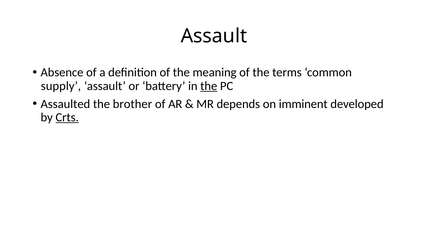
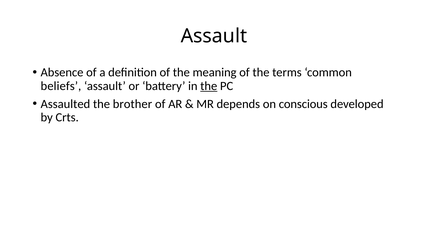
supply: supply -> beliefs (61, 86)
imminent: imminent -> conscious (303, 104)
Crts underline: present -> none (67, 117)
